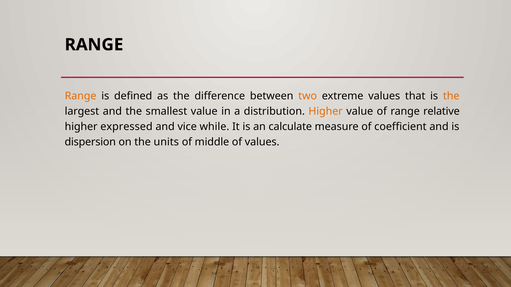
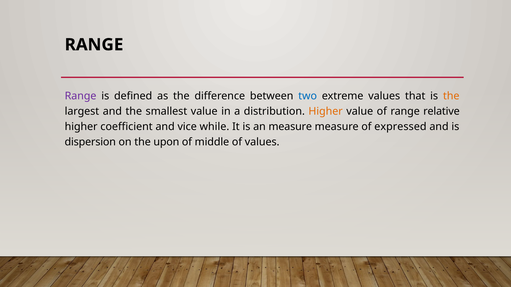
Range colour: orange -> purple (81, 96)
two colour: orange -> blue (308, 96)
expressed: expressed -> coefficient (127, 127)
an calculate: calculate -> measure (290, 127)
coefficient: coefficient -> expressed (400, 127)
units: units -> upon (166, 142)
